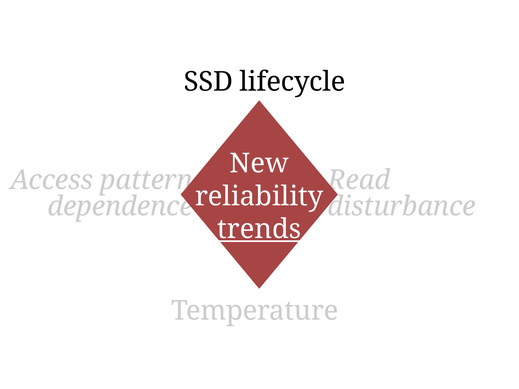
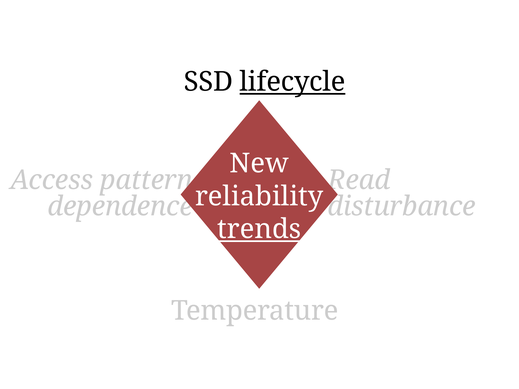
lifecycle underline: none -> present (293, 82)
